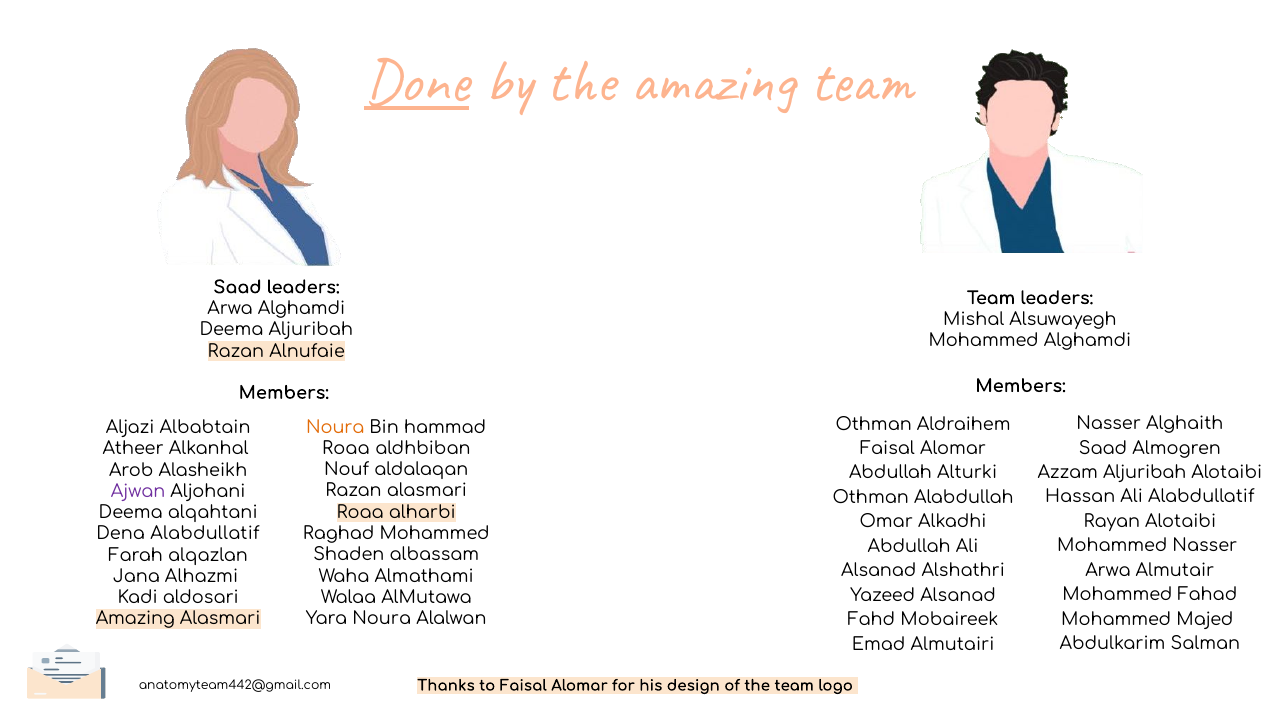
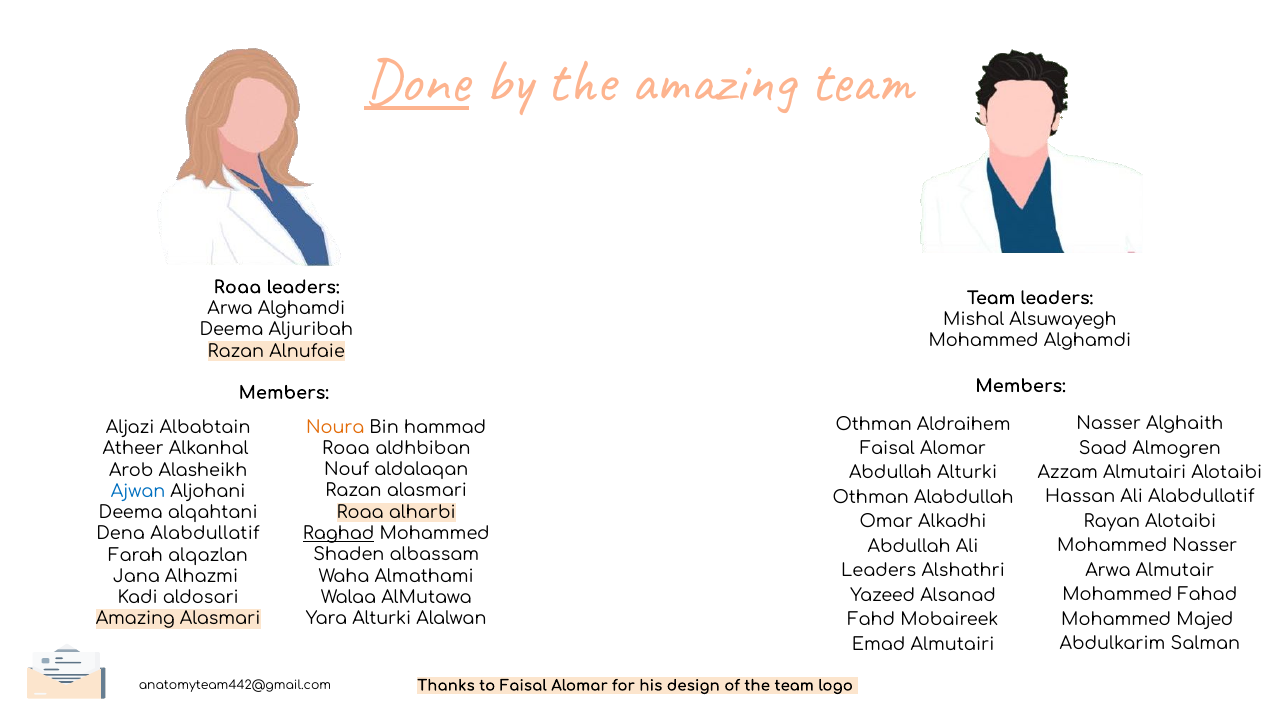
Saad: Saad -> Roaa (237, 288)
Azzam Aljuribah: Aljuribah -> Almutairi (1145, 473)
Ajwan colour: purple -> blue (138, 492)
Raghad underline: none -> present (339, 534)
Alsanad: Alsanad -> Leaders (879, 571)
Yara Noura: Noura -> Alturki (382, 619)
